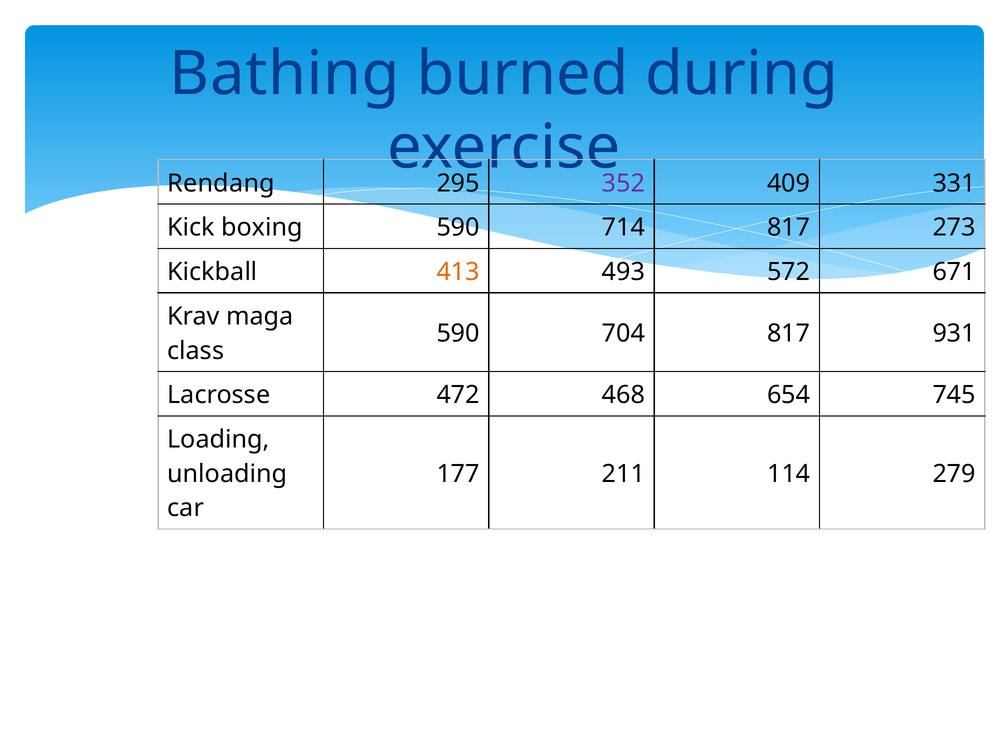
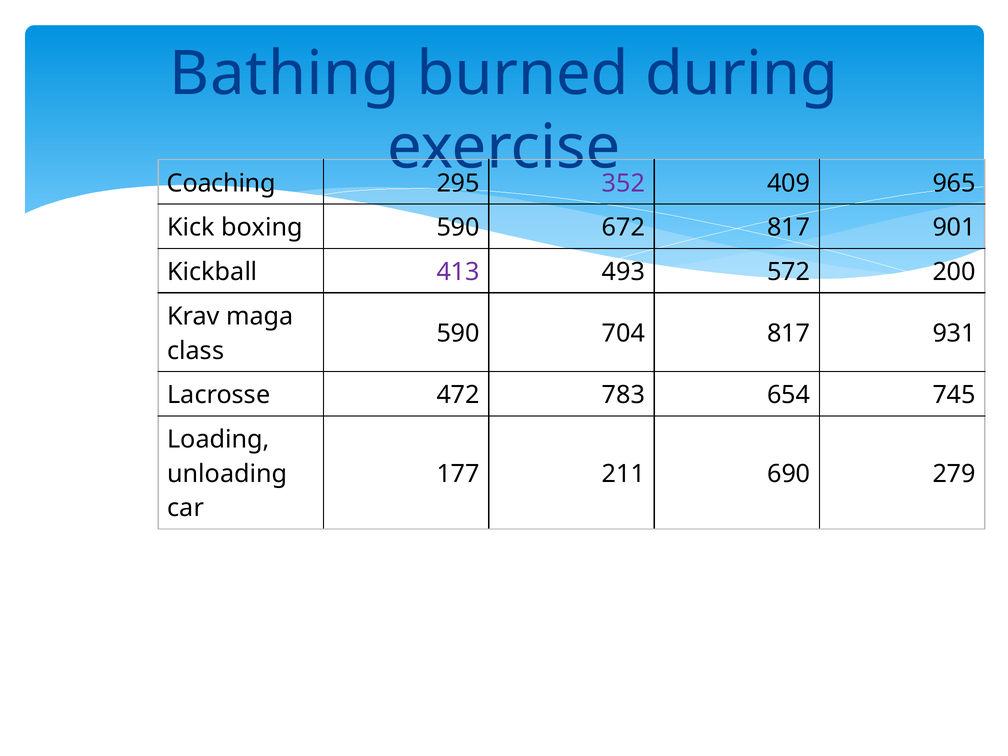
Rendang: Rendang -> Coaching (221, 183)
331: 331 -> 965 (954, 183)
714: 714 -> 672 (623, 228)
273: 273 -> 901 (954, 228)
413 colour: orange -> purple (458, 272)
671: 671 -> 200 (954, 272)
468: 468 -> 783 (623, 395)
114: 114 -> 690 (789, 474)
